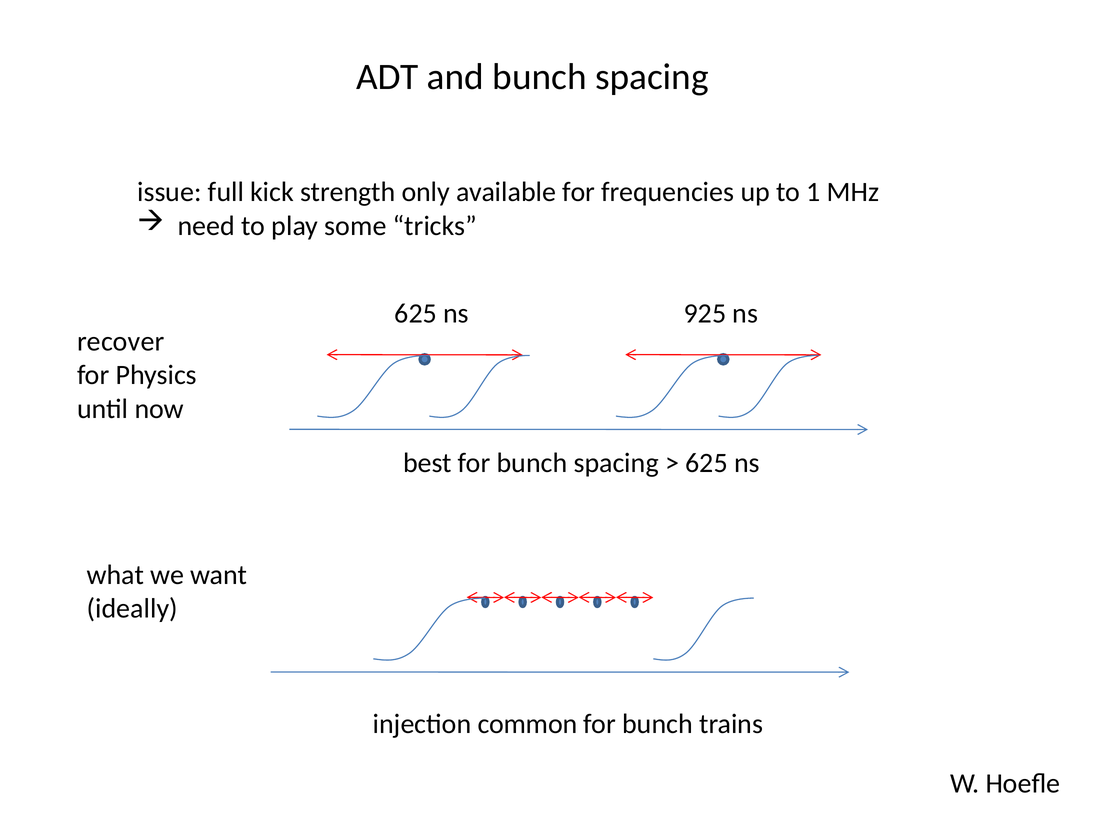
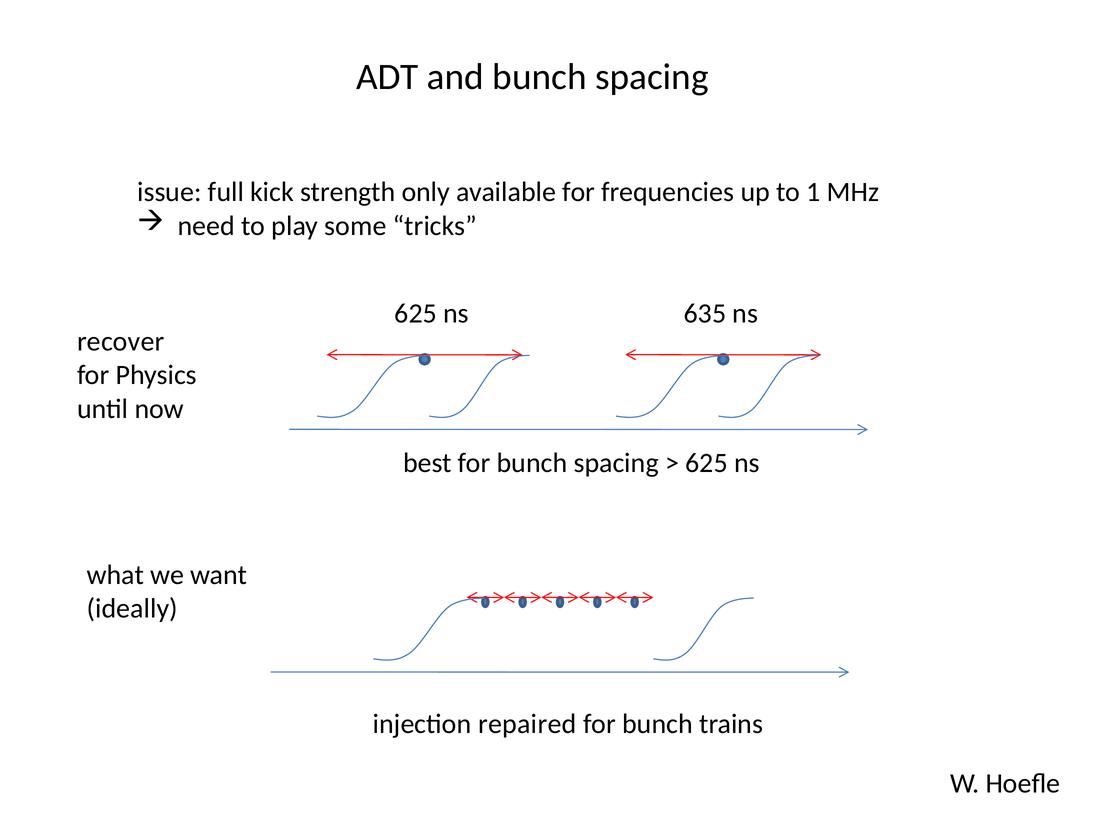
925: 925 -> 635 (705, 314)
common: common -> repaired (527, 724)
